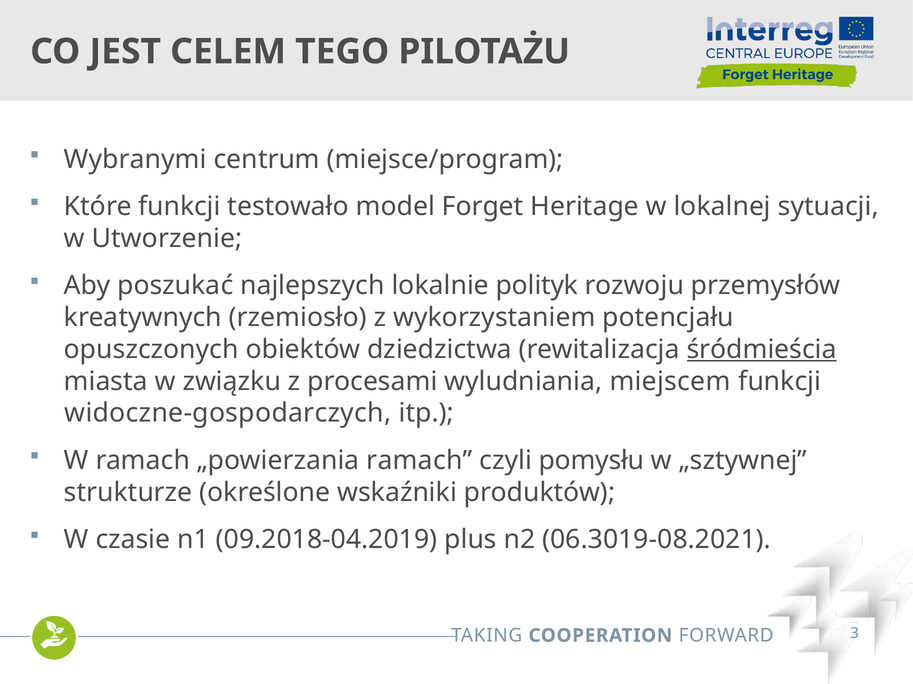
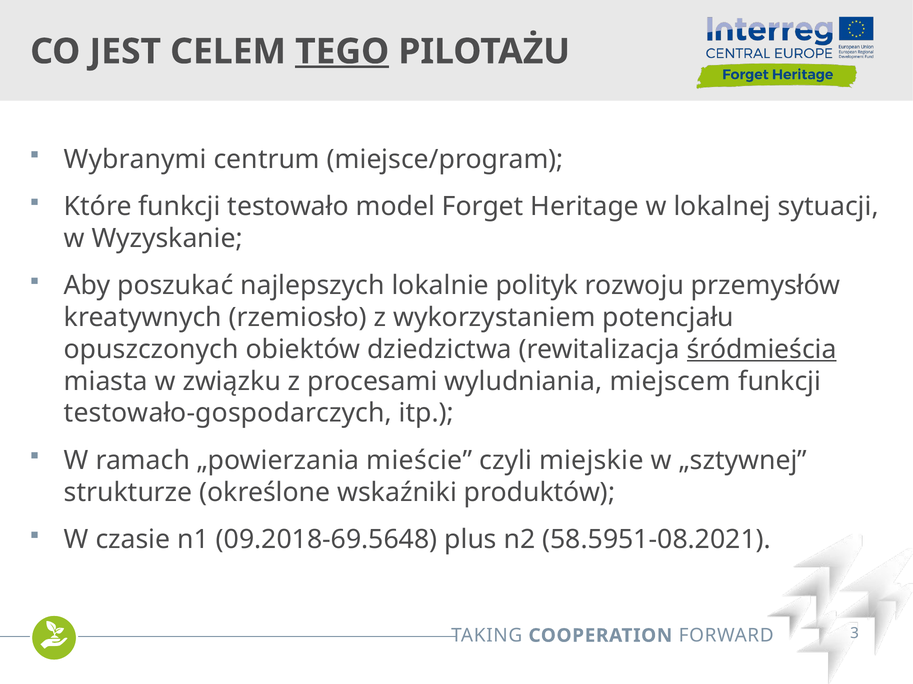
TEGO underline: none -> present (342, 52)
Utworzenie: Utworzenie -> Wyzyskanie (167, 239)
widoczne-gospodarczych: widoczne-gospodarczych -> testowało-gospodarczych (228, 414)
„powierzania ramach: ramach -> mieście (419, 461)
pomysłu: pomysłu -> miejskie (591, 461)
09.2018-04.2019: 09.2018-04.2019 -> 09.2018-69.5648 (327, 540)
06.3019-08.2021: 06.3019-08.2021 -> 58.5951-08.2021 (657, 540)
